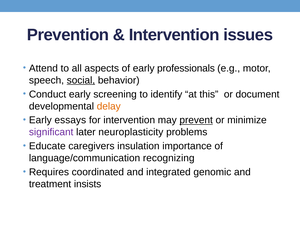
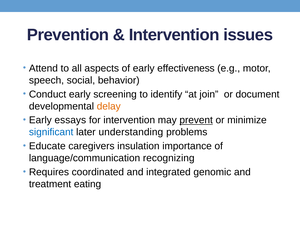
professionals: professionals -> effectiveness (186, 68)
social underline: present -> none (81, 80)
this: this -> join (209, 94)
significant colour: purple -> blue (51, 132)
neuroplasticity: neuroplasticity -> understanding (131, 132)
insists: insists -> eating (88, 184)
